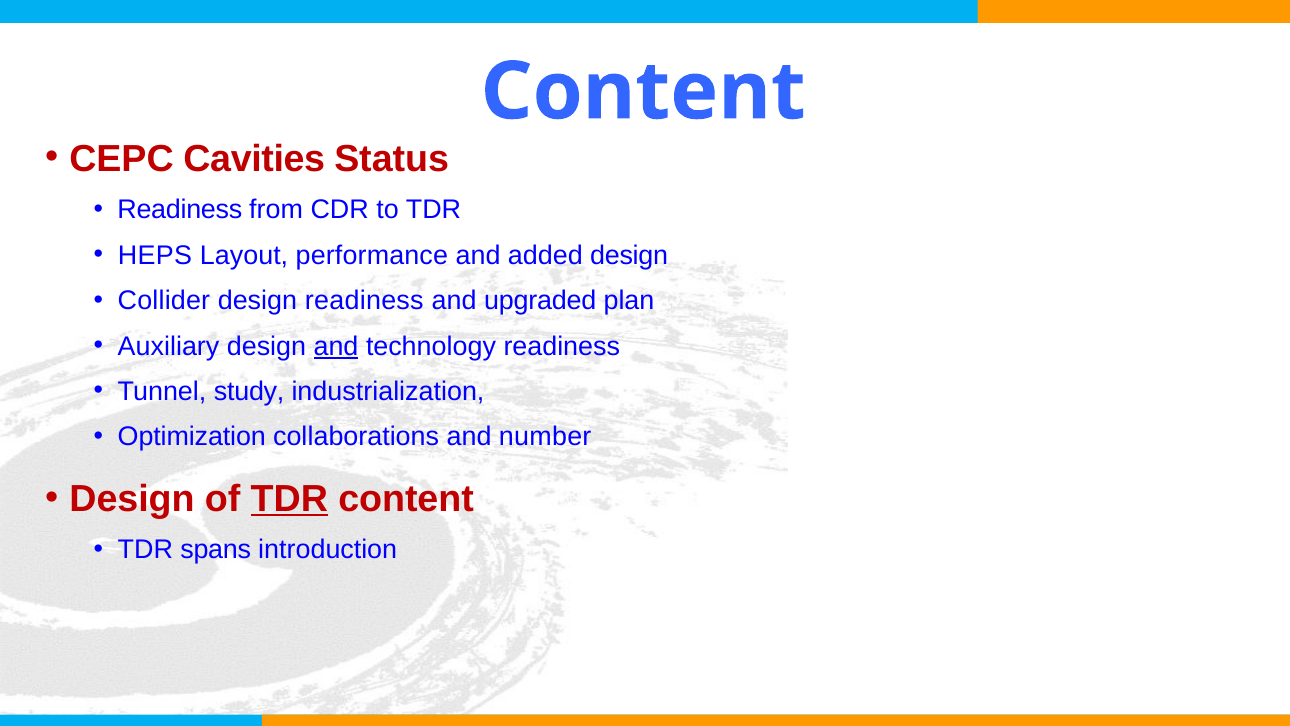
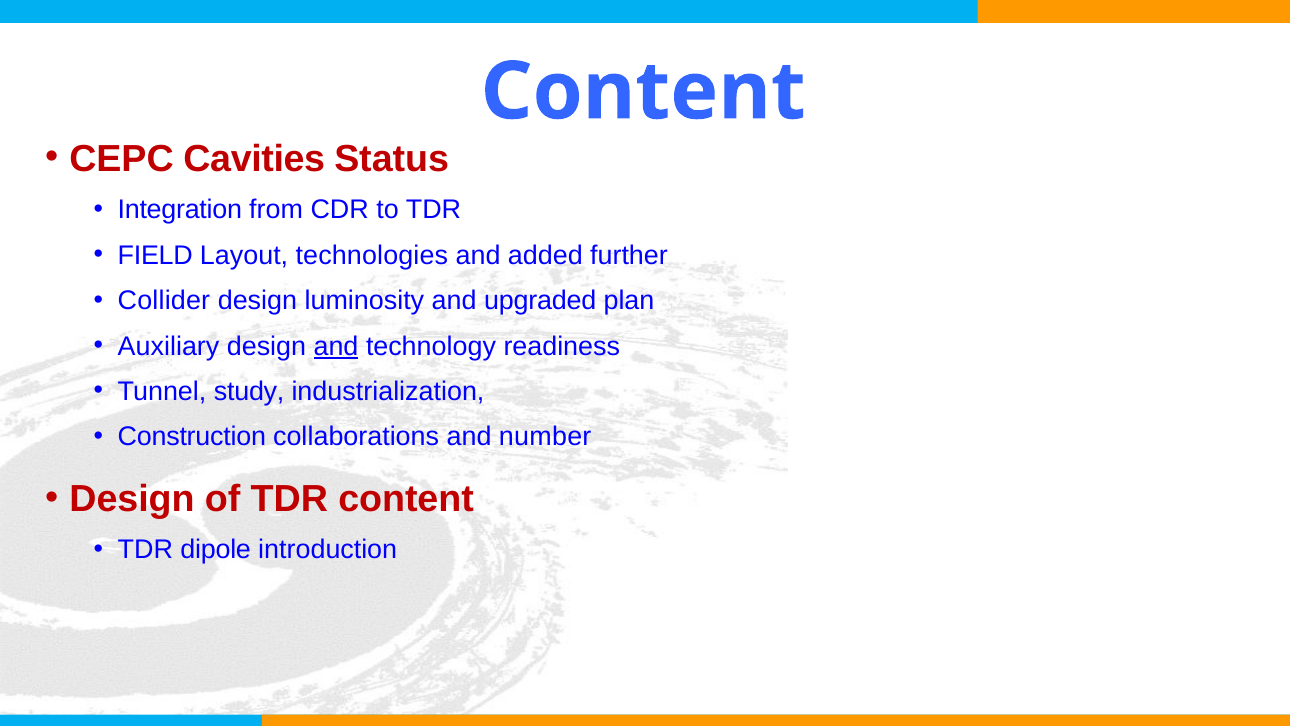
Readiness: Readiness -> Integration (180, 210)
HEPS: HEPS -> FIELD (155, 255)
performance: performance -> technologies (372, 255)
added design: design -> further (629, 255)
design readiness: readiness -> luminosity (364, 301)
Optimization: Optimization -> Construction (192, 437)
TDR underline: present -> none (289, 499)
spans: spans -> dipole (216, 550)
